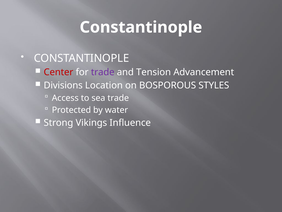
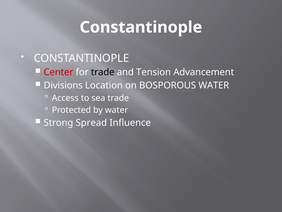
trade colour: purple -> black (103, 72)
BOSPOROUS STYLES: STYLES -> WATER (214, 85)
Vikings: Vikings -> Spread (91, 123)
